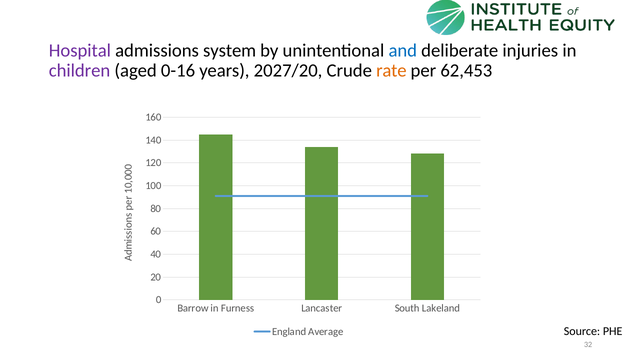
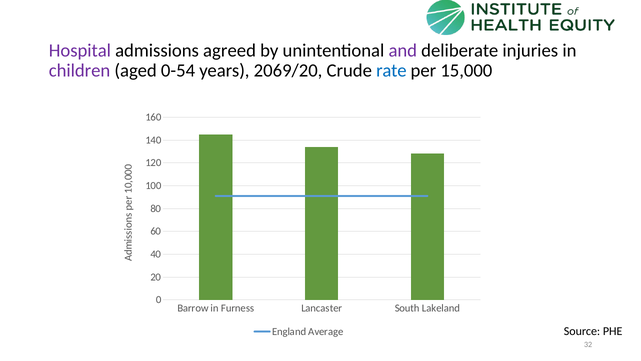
system: system -> agreed (230, 50)
and colour: blue -> purple (403, 50)
0-16: 0-16 -> 0-54 (178, 71)
2027/20: 2027/20 -> 2069/20 (288, 71)
rate colour: orange -> blue (391, 71)
62,453: 62,453 -> 15,000 (466, 71)
